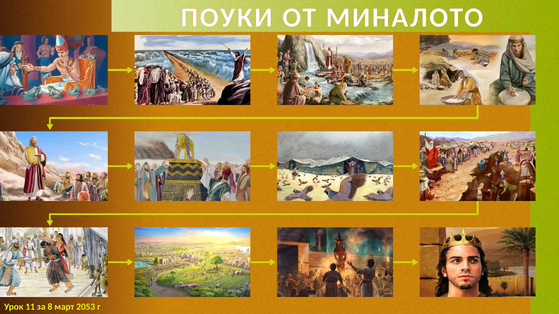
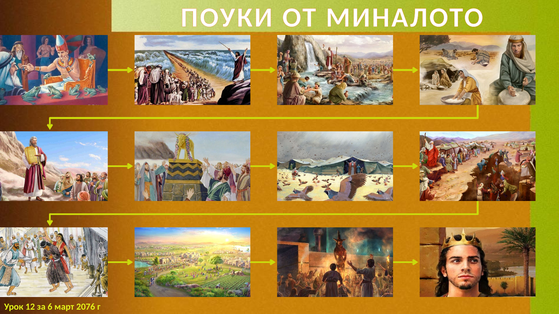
11: 11 -> 12 (30, 307)
8: 8 -> 6 (50, 307)
2053: 2053 -> 2076 (86, 307)
